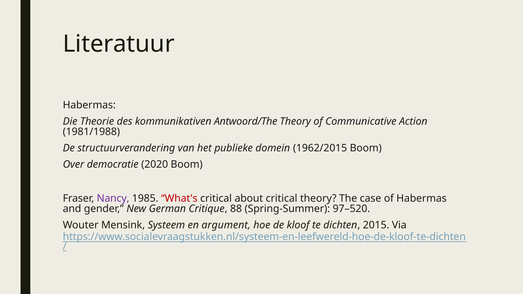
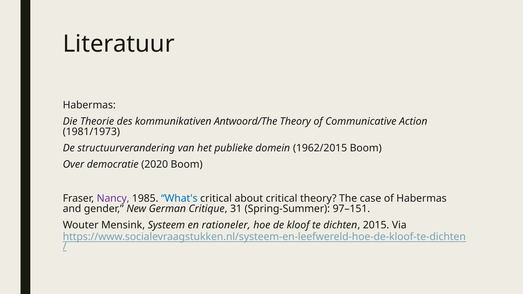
1981/1988: 1981/1988 -> 1981/1973 (91, 132)
What's colour: red -> blue (179, 199)
88: 88 -> 31 (236, 209)
97–520: 97–520 -> 97–151 (351, 209)
argument: argument -> rationeler (226, 225)
